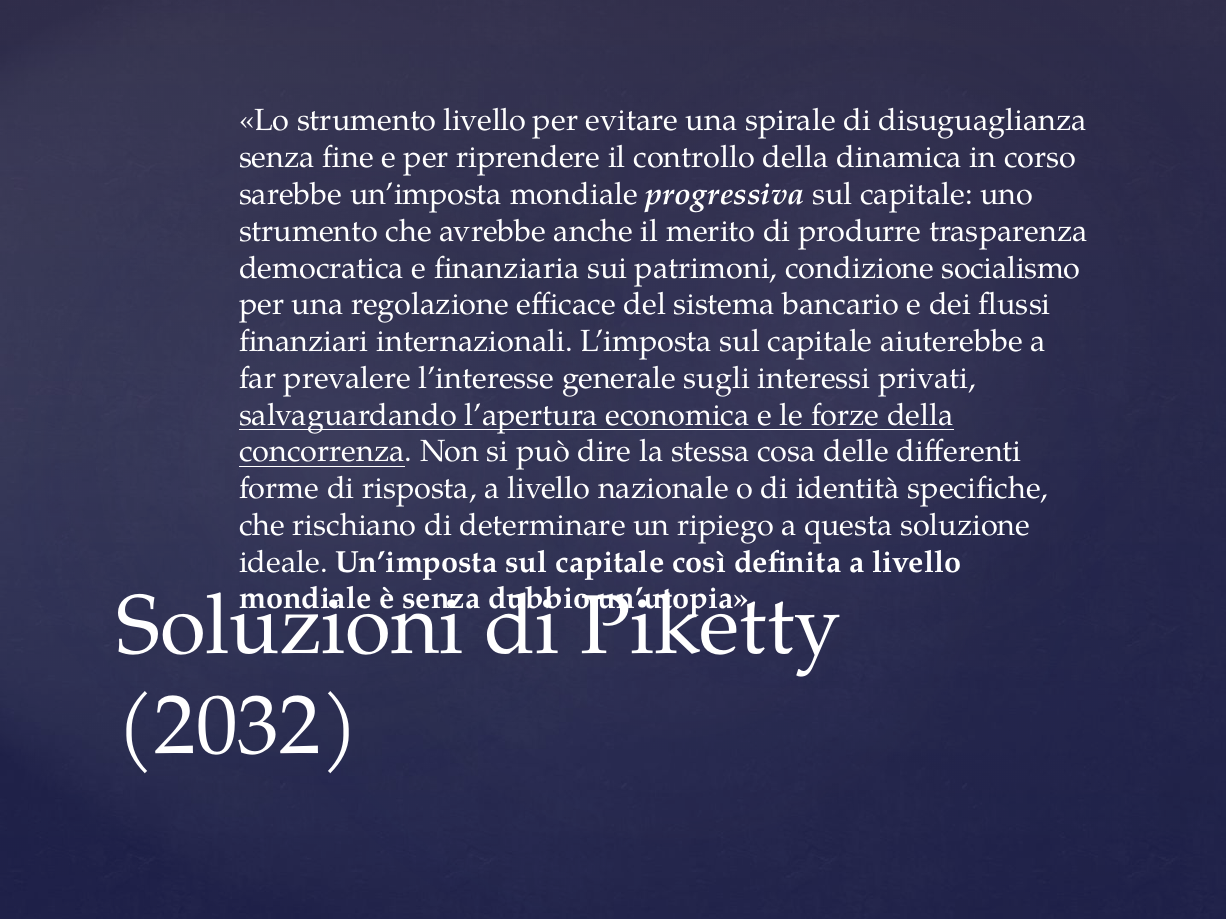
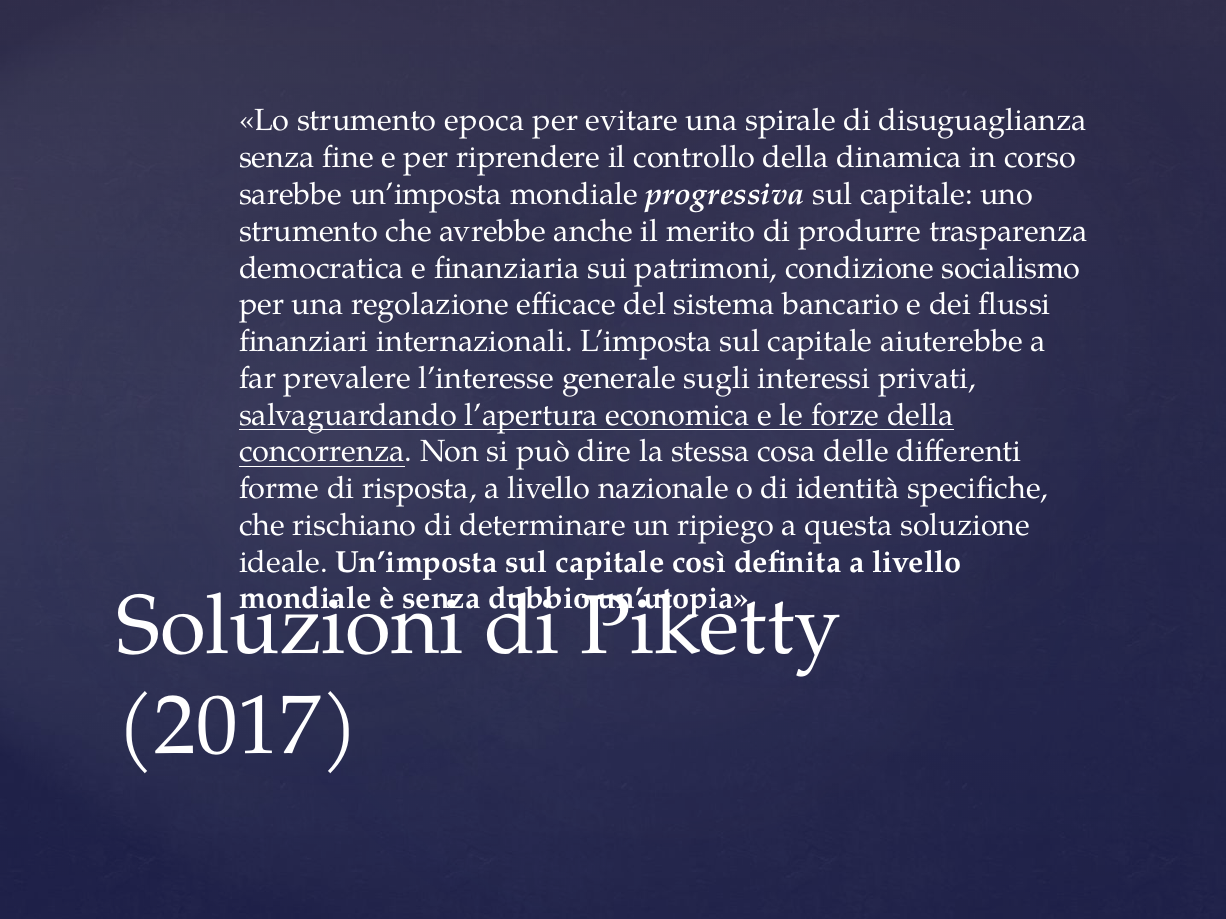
strumento livello: livello -> epoca (485, 121)
2032: 2032 -> 2017 (238, 726)
